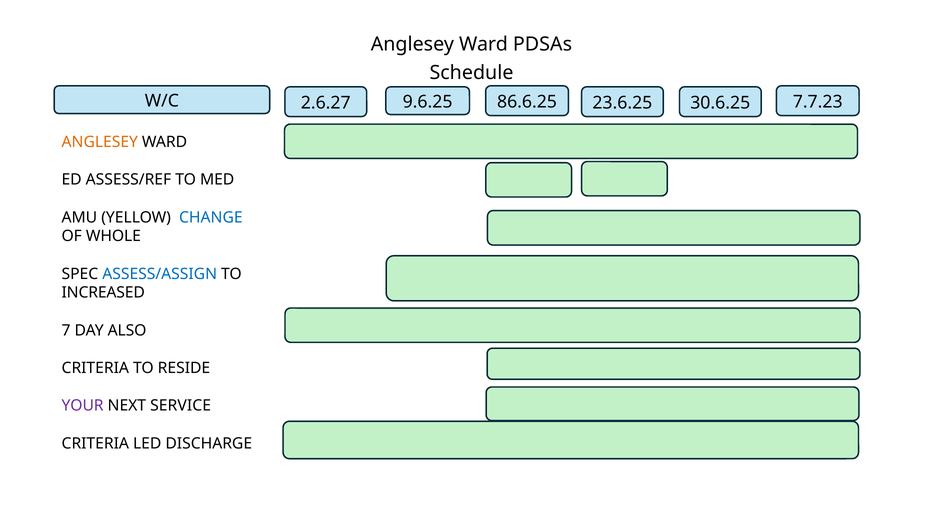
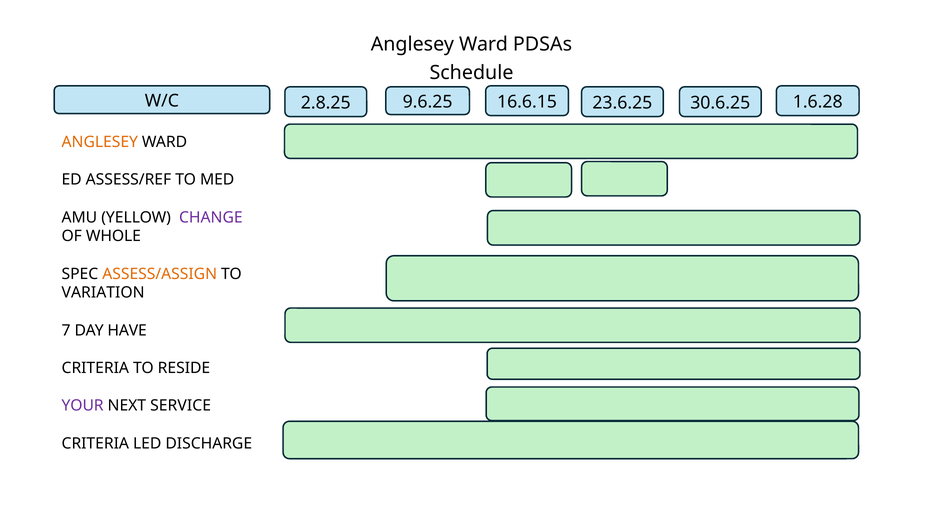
2.6.27: 2.6.27 -> 2.8.25 (326, 103)
86.6.25: 86.6.25 -> 16.6.15 (527, 102)
7.7.23: 7.7.23 -> 1.6.28 (818, 102)
CHANGE colour: blue -> purple (211, 218)
ASSESS/ASSIGN colour: blue -> orange (160, 274)
INCREASED: INCREASED -> VARIATION (103, 293)
ALSO: ALSO -> HAVE (127, 331)
